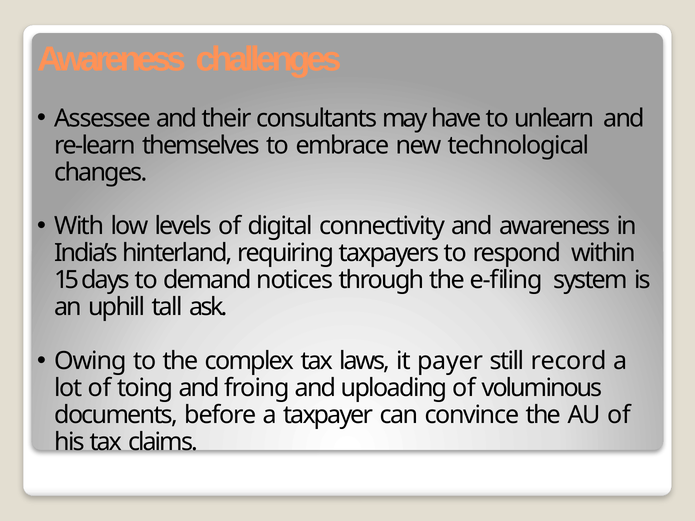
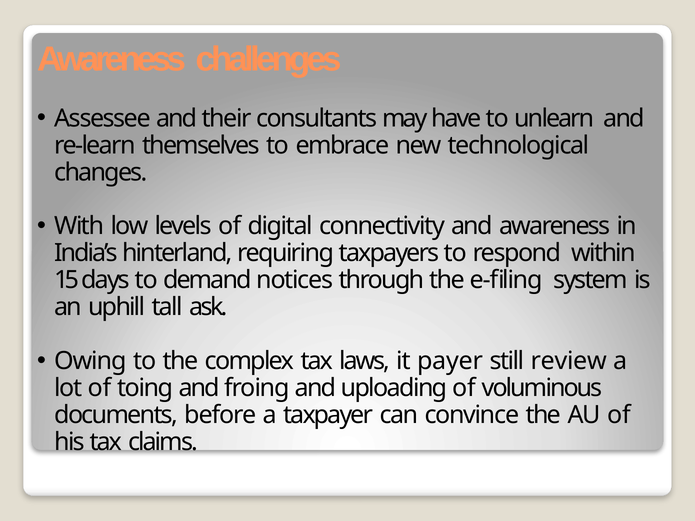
record: record -> review (569, 361)
